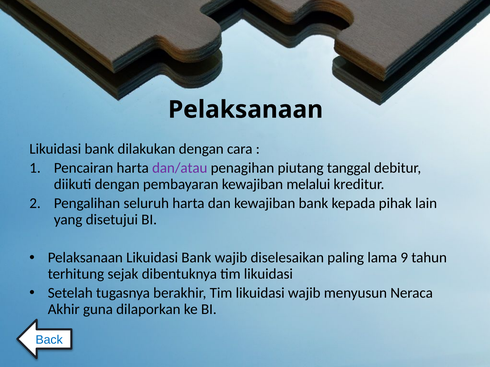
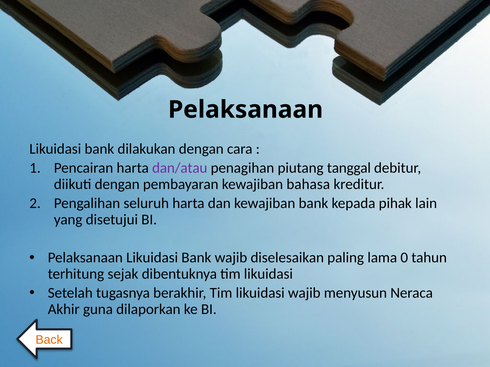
melalui: melalui -> bahasa (308, 184)
9: 9 -> 0 (404, 258)
Back colour: blue -> orange (49, 340)
